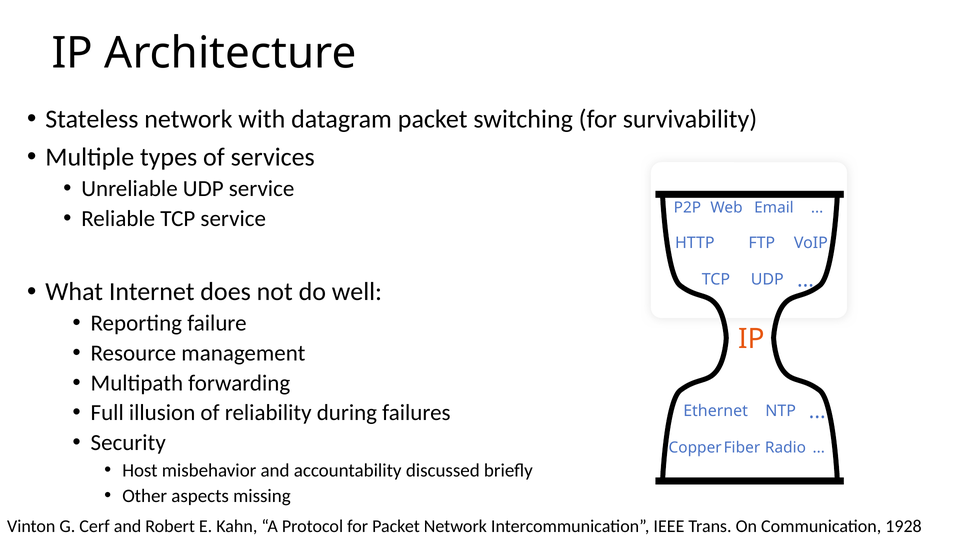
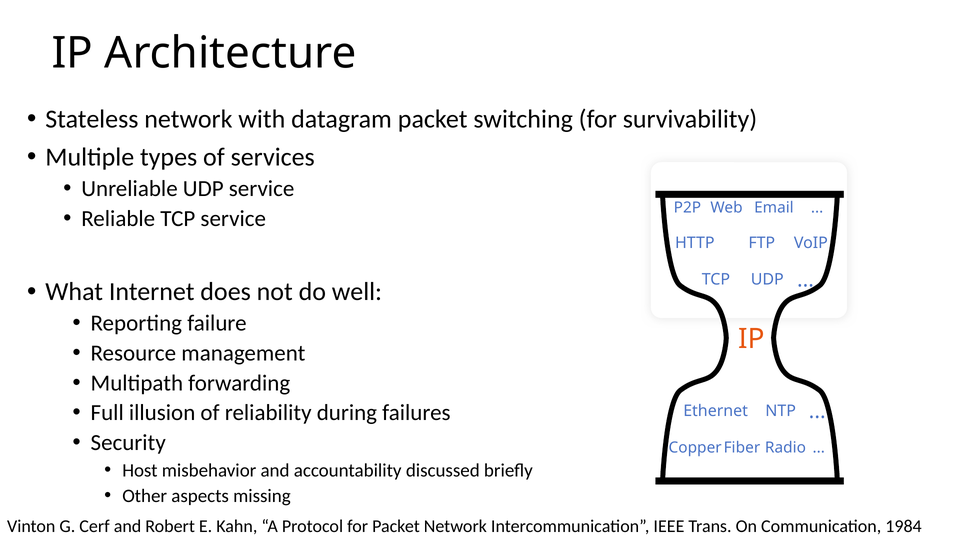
1928: 1928 -> 1984 (904, 526)
